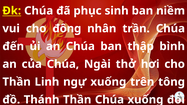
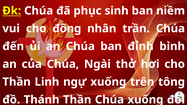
thập: thập -> đỉnh (141, 46)
